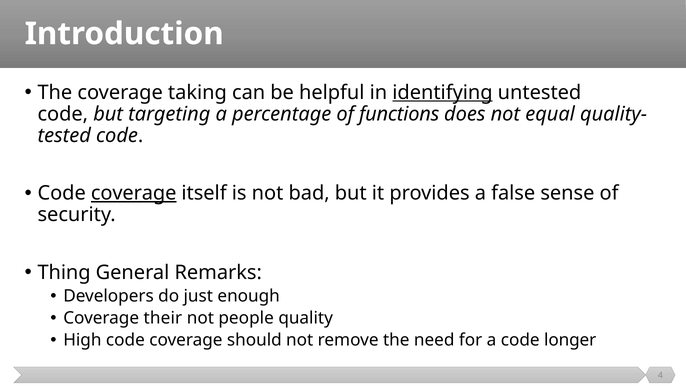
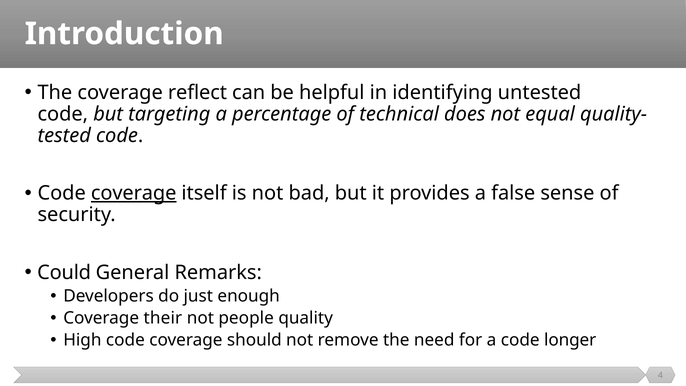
taking: taking -> reflect (197, 92)
identifying underline: present -> none (442, 92)
functions: functions -> technical (399, 114)
Thing: Thing -> Could (64, 272)
